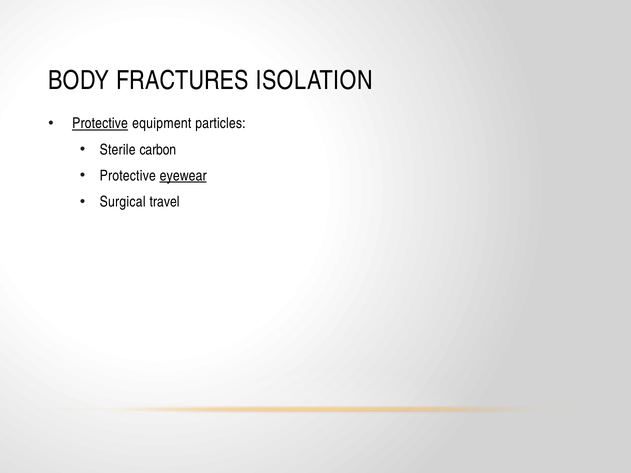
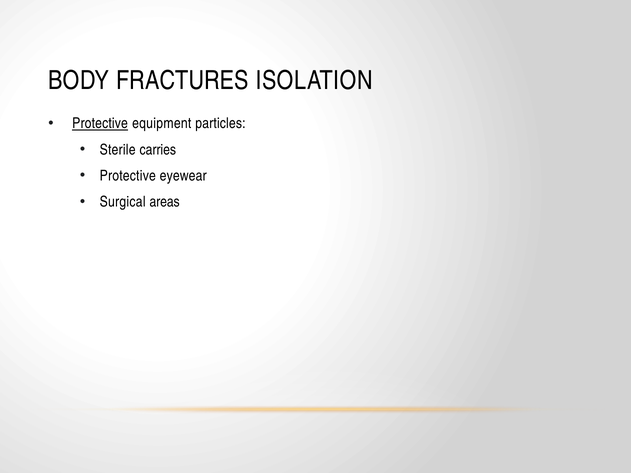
carbon: carbon -> carries (158, 150)
eyewear underline: present -> none (183, 176)
travel: travel -> areas (165, 202)
